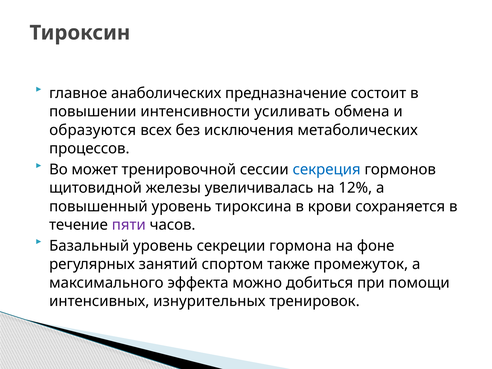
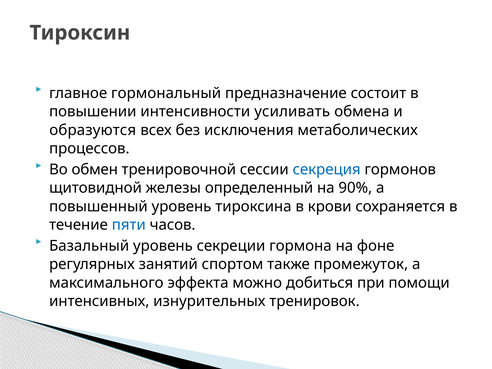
анаболических: анаболических -> гормональный (166, 93)
может: может -> обмен (95, 170)
увеличивалась: увеличивалась -> определенный (259, 188)
12%: 12% -> 90% (355, 188)
пяти colour: purple -> blue (129, 225)
